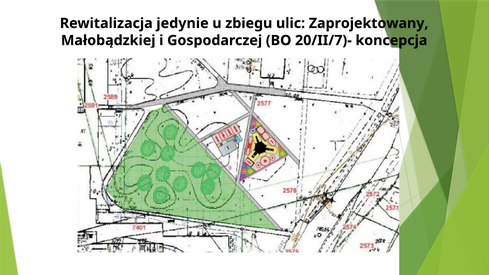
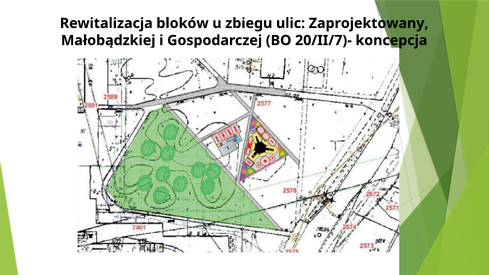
jedynie: jedynie -> bloków (183, 23)
